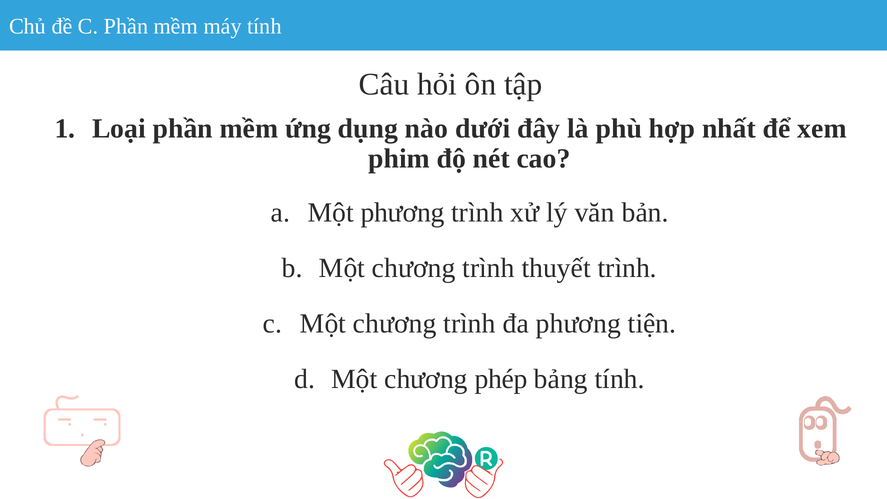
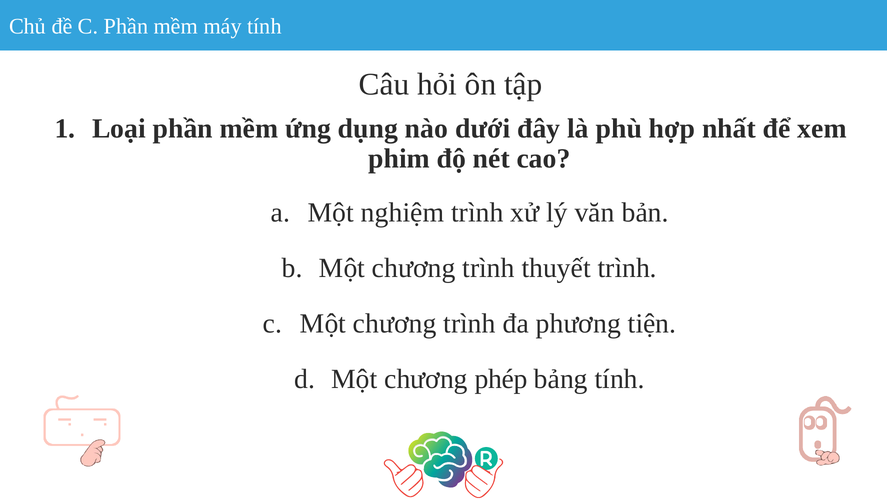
Một phương: phương -> nghiệm (402, 213)
